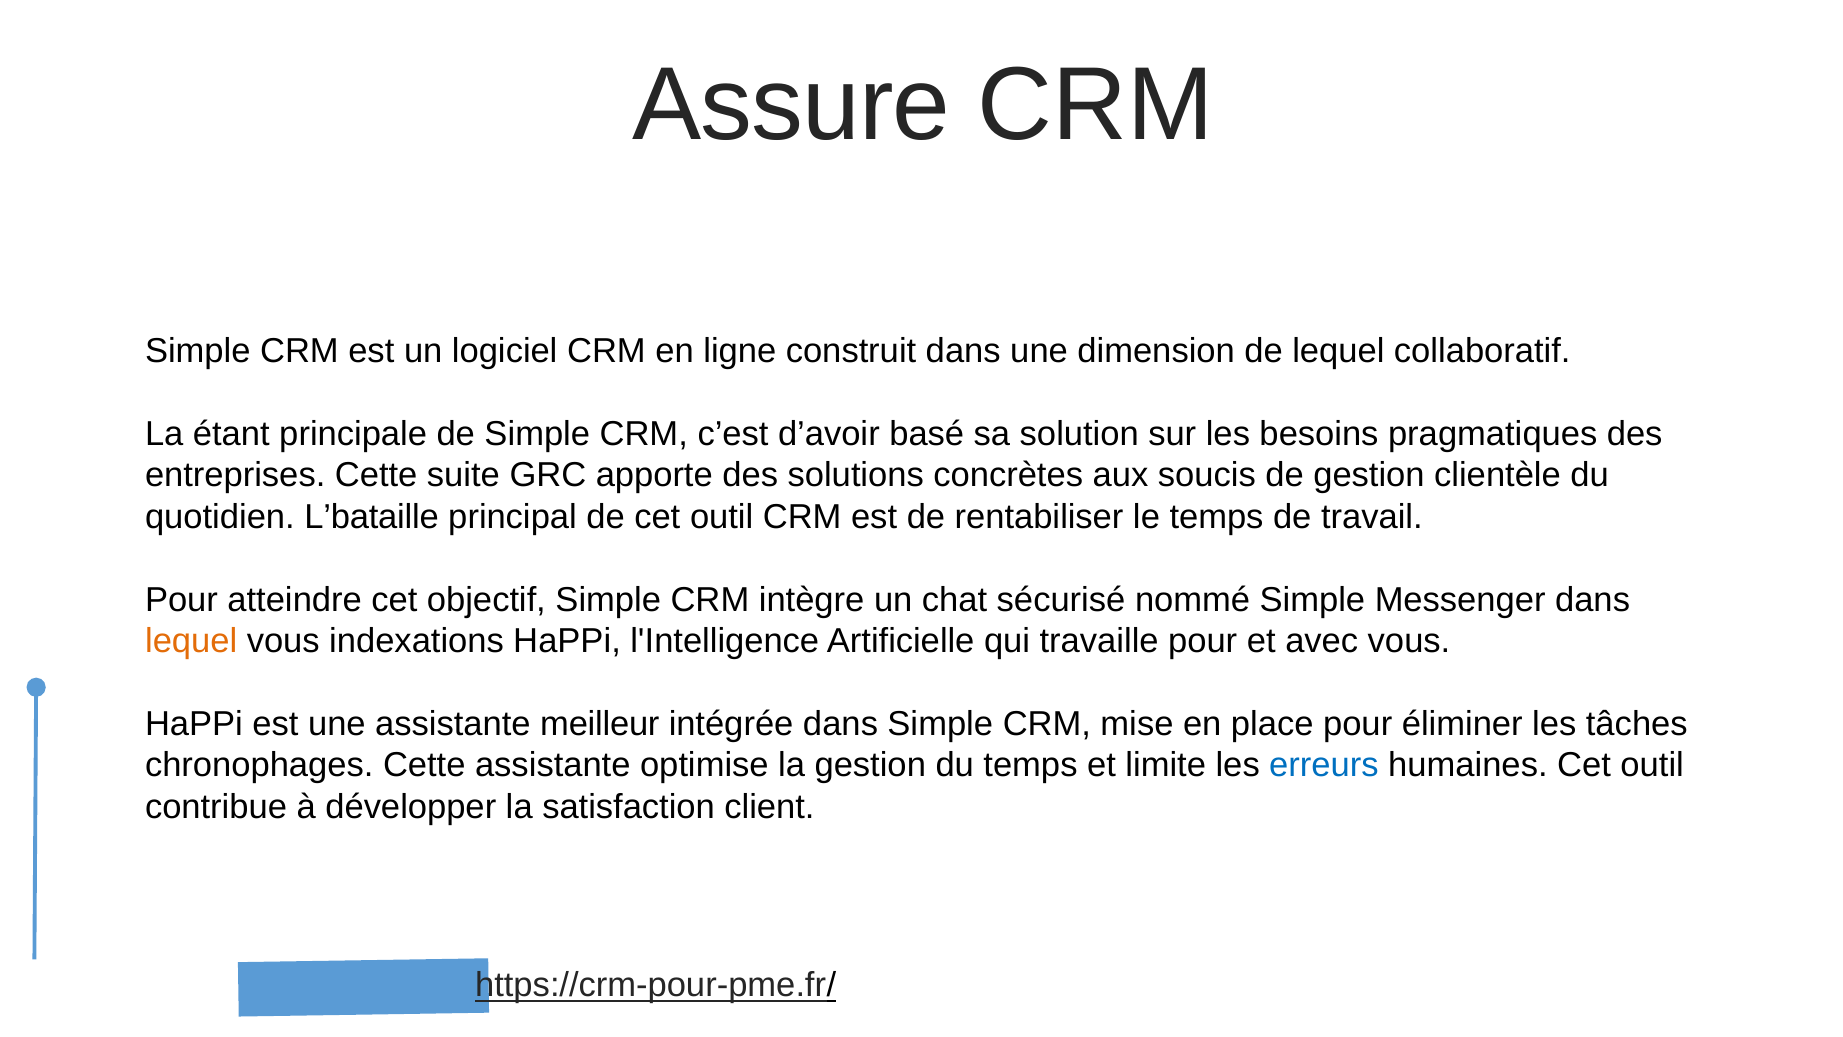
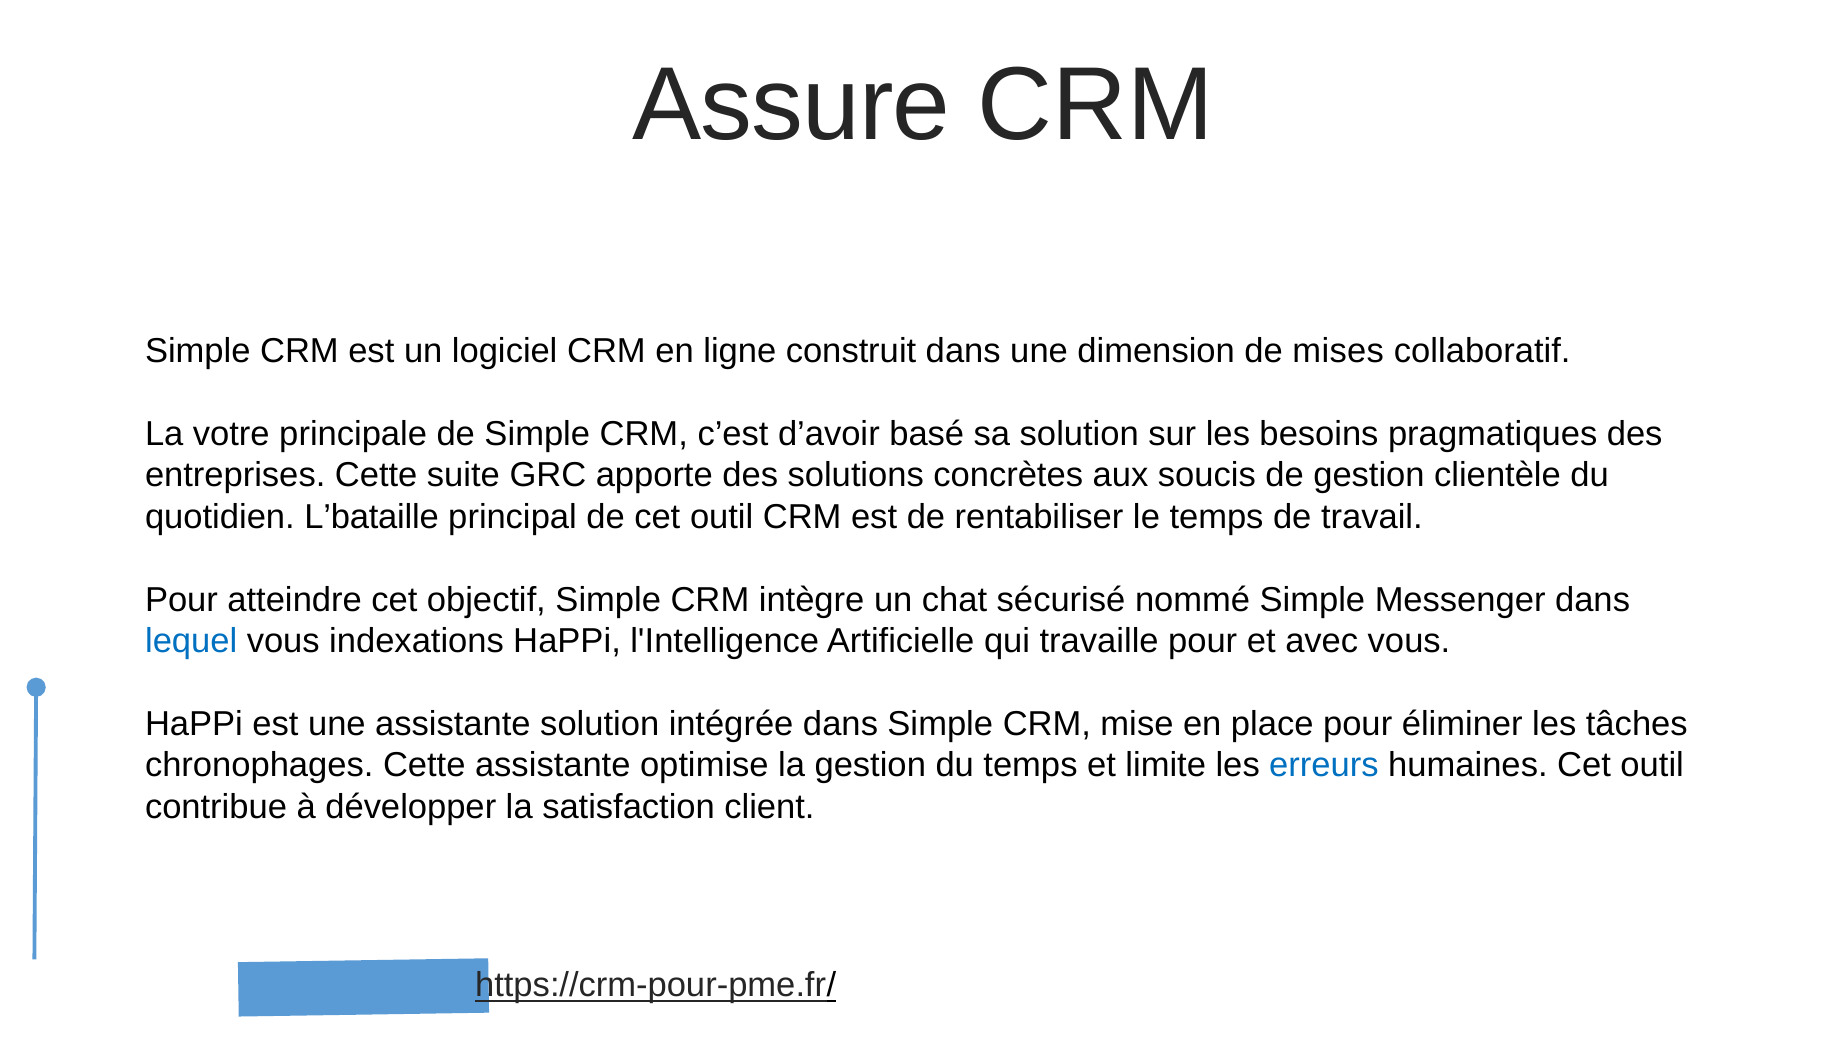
de lequel: lequel -> mises (1338, 351)
étant: étant -> votre (231, 434)
lequel colour: orange -> blue (191, 641)
assistante meilleur: meilleur -> solution (600, 724)
